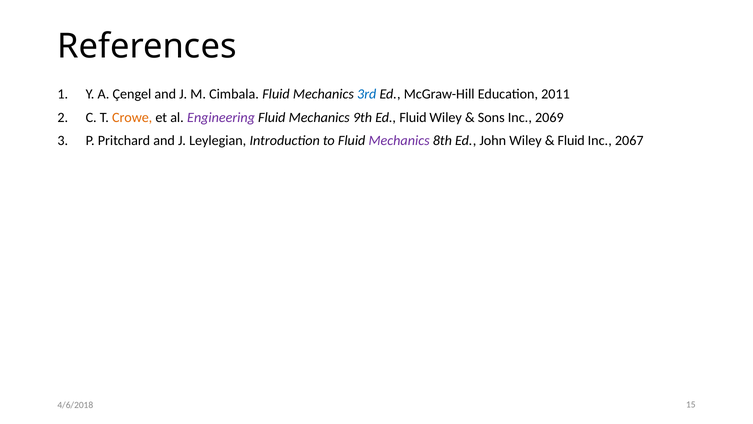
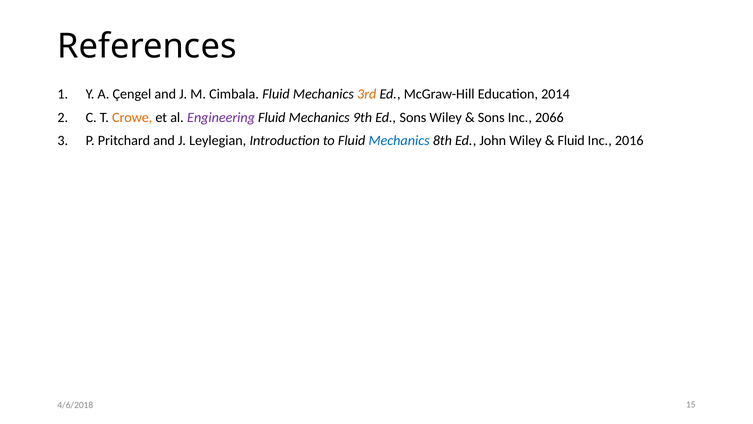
3rd colour: blue -> orange (367, 94)
2011: 2011 -> 2014 (555, 94)
Ed Fluid: Fluid -> Sons (413, 117)
2069: 2069 -> 2066 (549, 117)
Mechanics colour: purple -> blue (399, 140)
2067: 2067 -> 2016 (629, 140)
